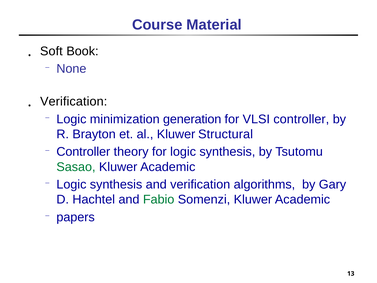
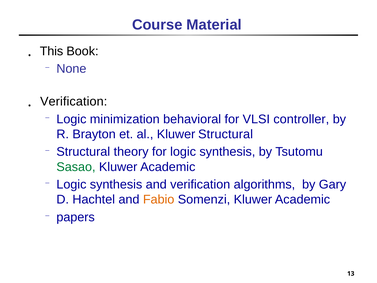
Soft: Soft -> This (51, 51)
generation: generation -> behavioral (192, 119)
Controller: Controller -> Structural (83, 152)
Fabio colour: green -> orange (159, 199)
